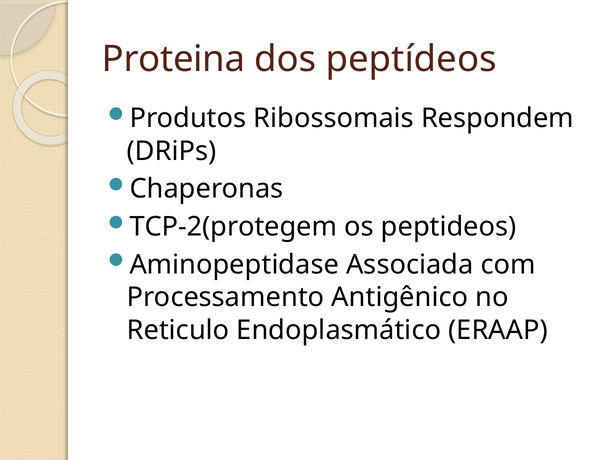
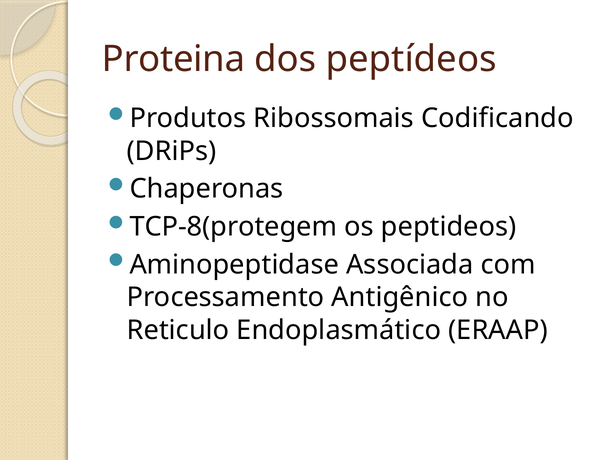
Respondem: Respondem -> Codificando (497, 118)
TCP-2(protegem: TCP-2(protegem -> TCP-8(protegem (233, 227)
